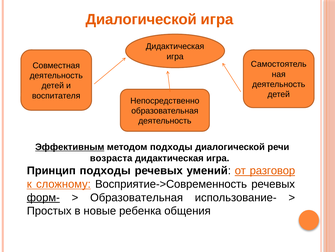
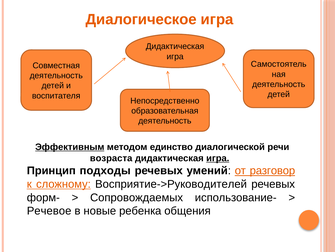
Диалогической: Диалогической -> Диалогическое (141, 19)
методом подходы: подходы -> единство (171, 147)
игра underline: none -> present (218, 158)
Восприятие->Современность: Восприятие->Современность -> Восприятие->Руководителей (171, 184)
форм- underline: present -> none (43, 197)
Образовательная: Образовательная -> Сопровождаемых (137, 197)
Простых: Простых -> Речевое (49, 210)
